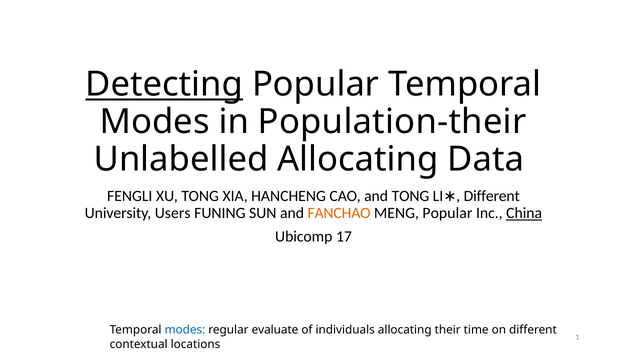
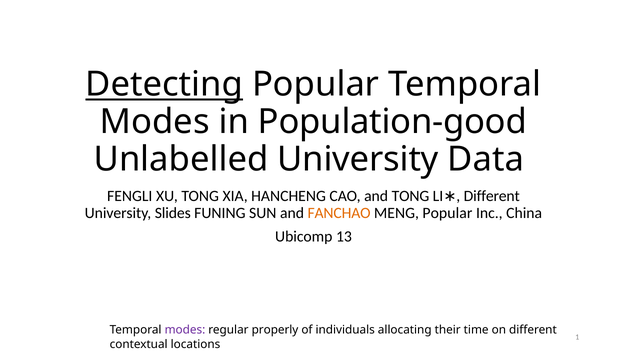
Population-their: Population-their -> Population-good (392, 122)
Unlabelled Allocating: Allocating -> University (358, 159)
Users: Users -> Slides (173, 213)
China underline: present -> none (524, 213)
17: 17 -> 13 (344, 236)
modes colour: blue -> purple (185, 330)
evaluate: evaluate -> properly (275, 330)
